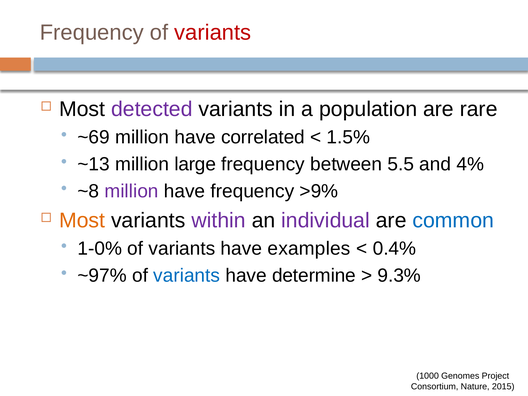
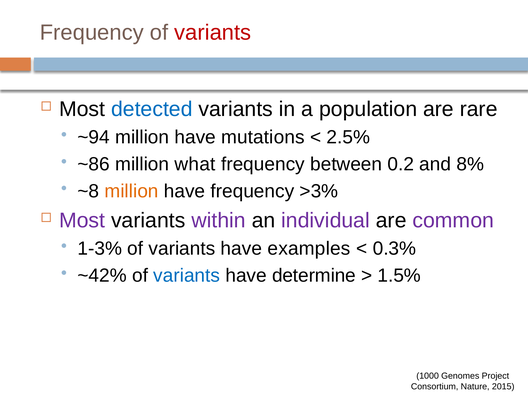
detected colour: purple -> blue (152, 109)
~69: ~69 -> ~94 (94, 137)
correlated: correlated -> mutations (263, 137)
1.5%: 1.5% -> 2.5% (348, 137)
~13: ~13 -> ~86 (94, 164)
large: large -> what (195, 164)
5.5: 5.5 -> 0.2 (401, 164)
4%: 4% -> 8% (470, 164)
million colour: purple -> orange (132, 191)
>9%: >9% -> >3% (319, 191)
Most colour: orange -> purple (82, 221)
common colour: blue -> purple (453, 221)
1-0%: 1-0% -> 1-3% (100, 249)
0.4%: 0.4% -> 0.3% (394, 249)
~97%: ~97% -> ~42% (102, 276)
9.3%: 9.3% -> 1.5% (399, 276)
